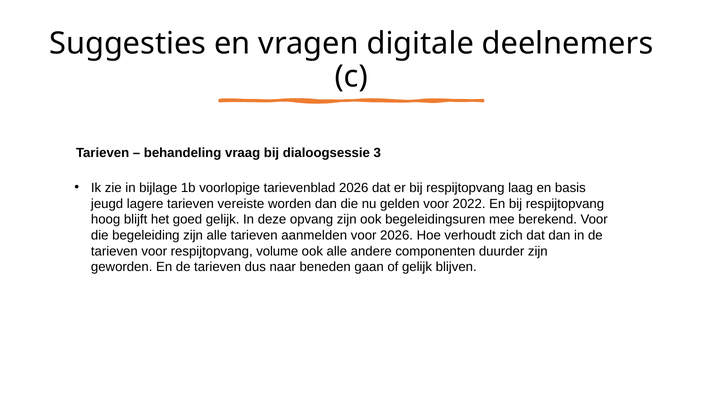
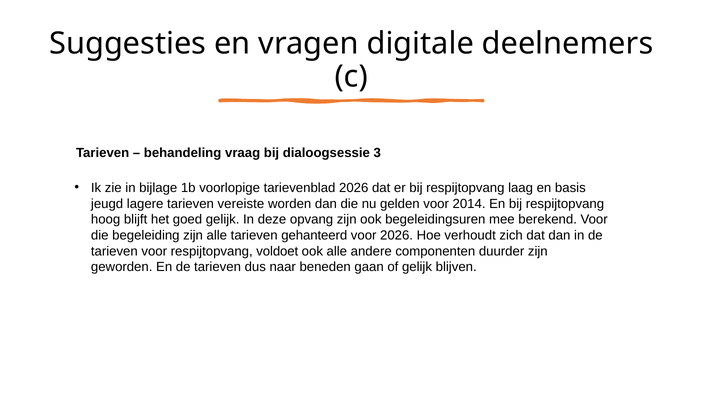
2022: 2022 -> 2014 (469, 203)
aanmelden: aanmelden -> gehanteerd (314, 235)
volume: volume -> voldoet (277, 251)
